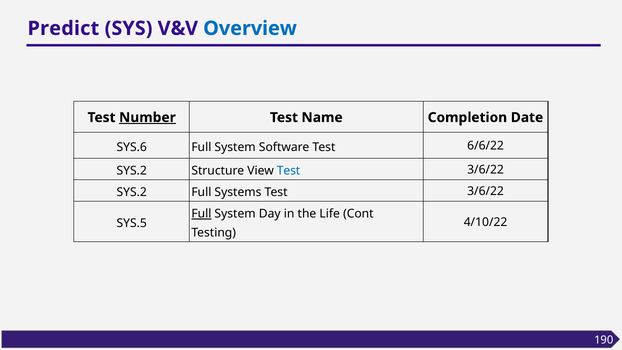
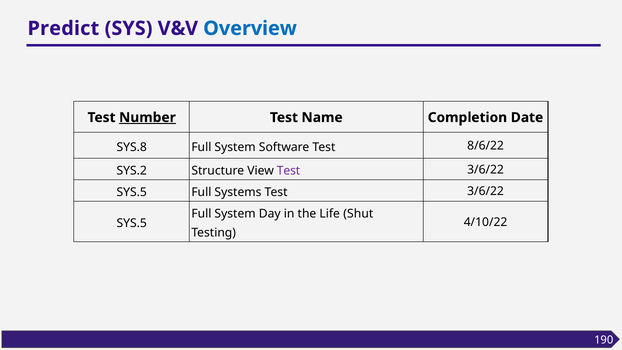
SYS.6: SYS.6 -> SYS.8 (132, 147)
6/6/22: 6/6/22 -> 8/6/22 (486, 146)
Test colour: blue -> purple (289, 171)
SYS.2: SYS.2 -> SYS.5 (132, 192)
Full underline: present -> none (201, 214)
Cont: Cont -> Shut (358, 214)
